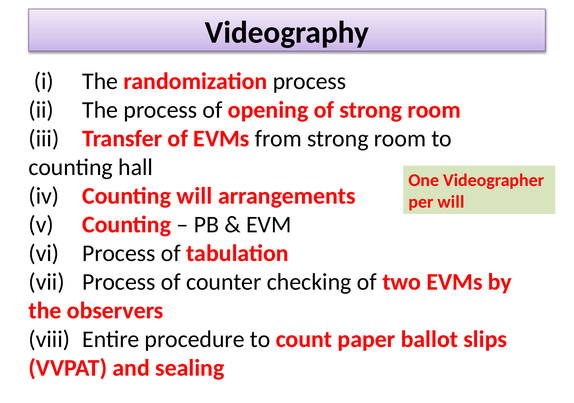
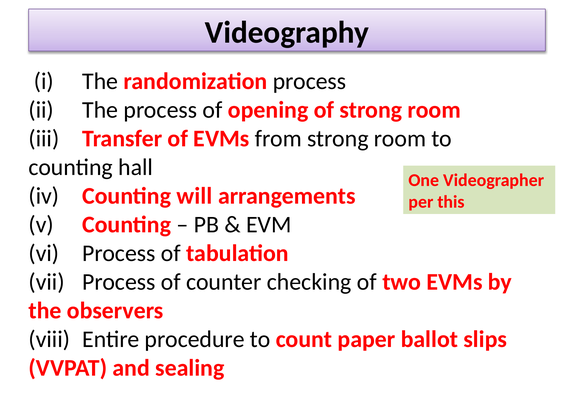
per will: will -> this (451, 201)
